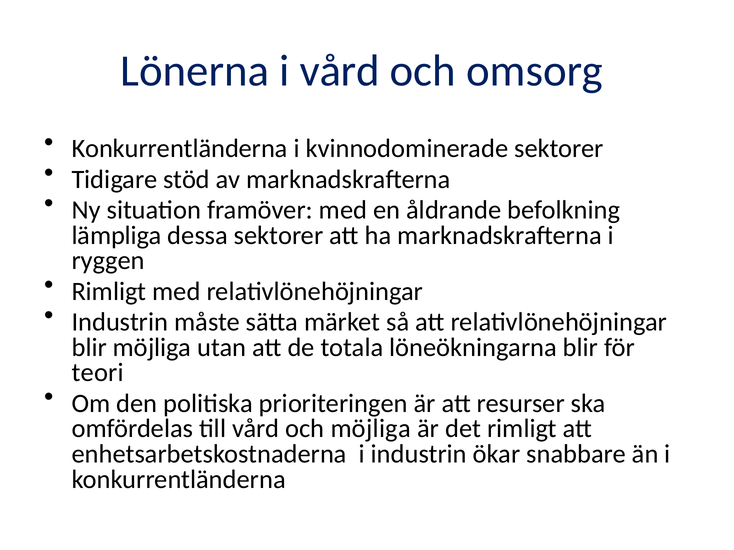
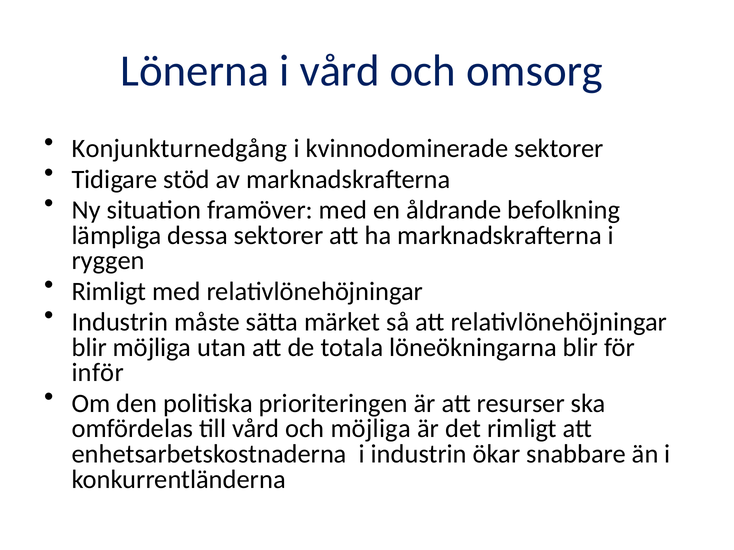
Konkurrentländerna: Konkurrentländerna -> Konjunkturnedgång (179, 149)
teori: teori -> inför (98, 373)
